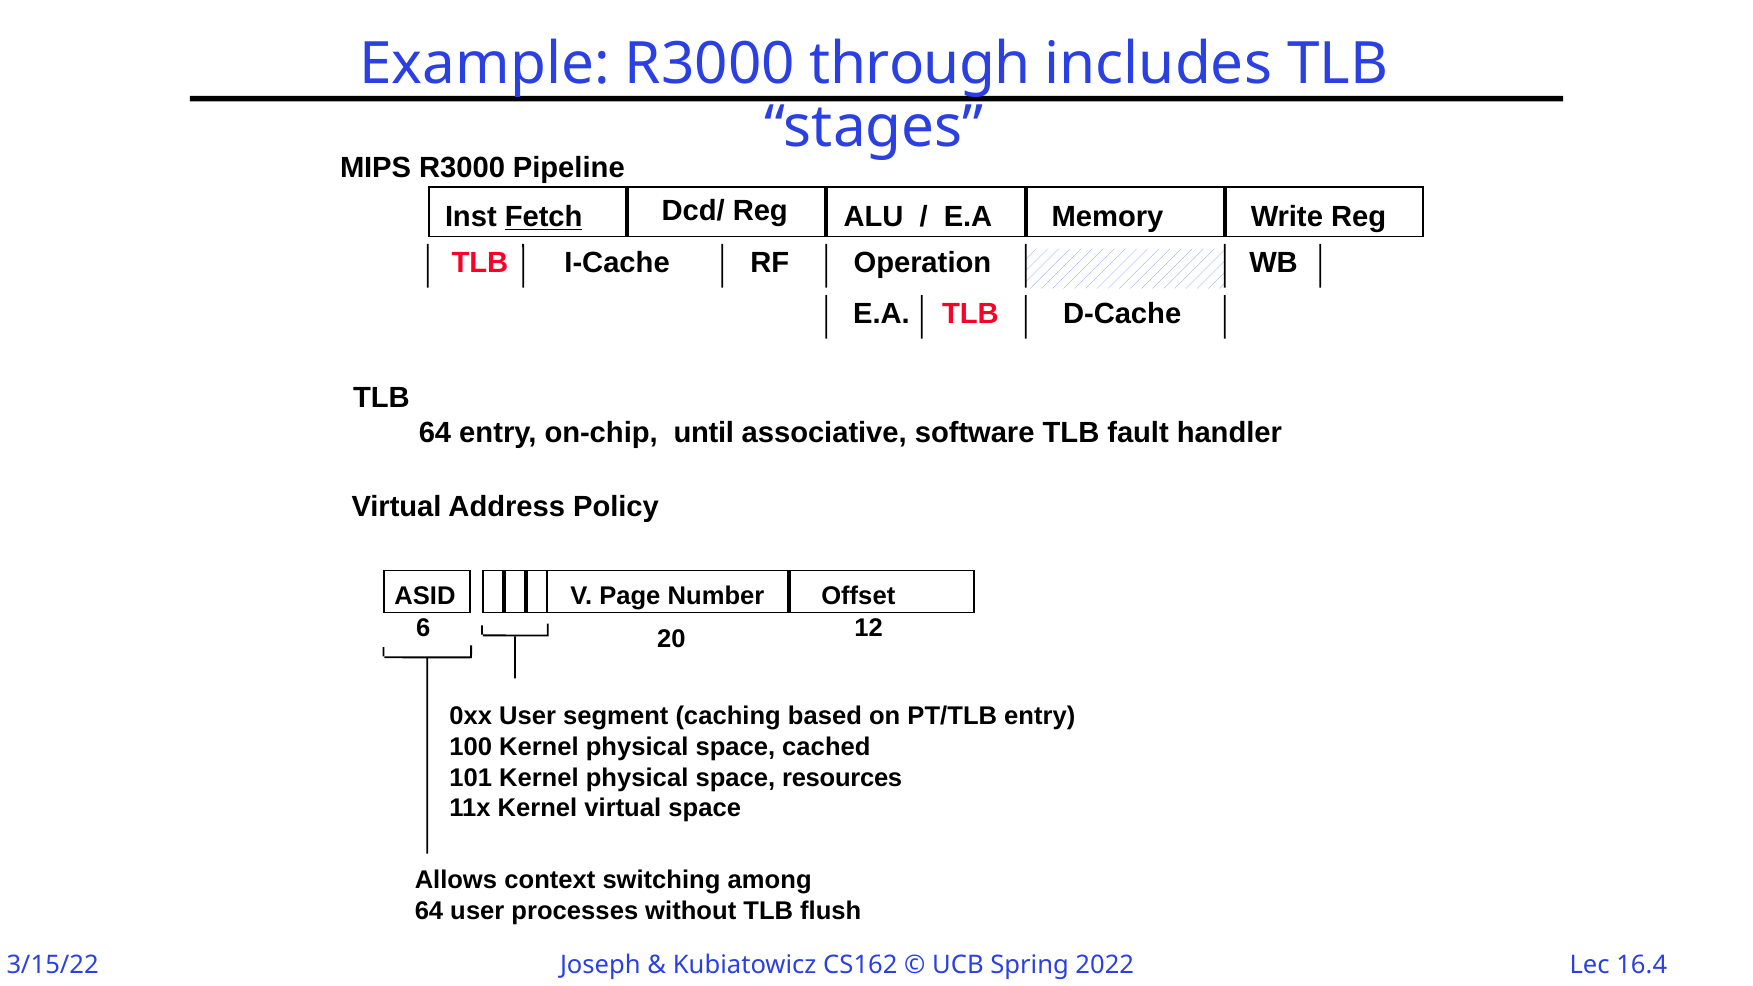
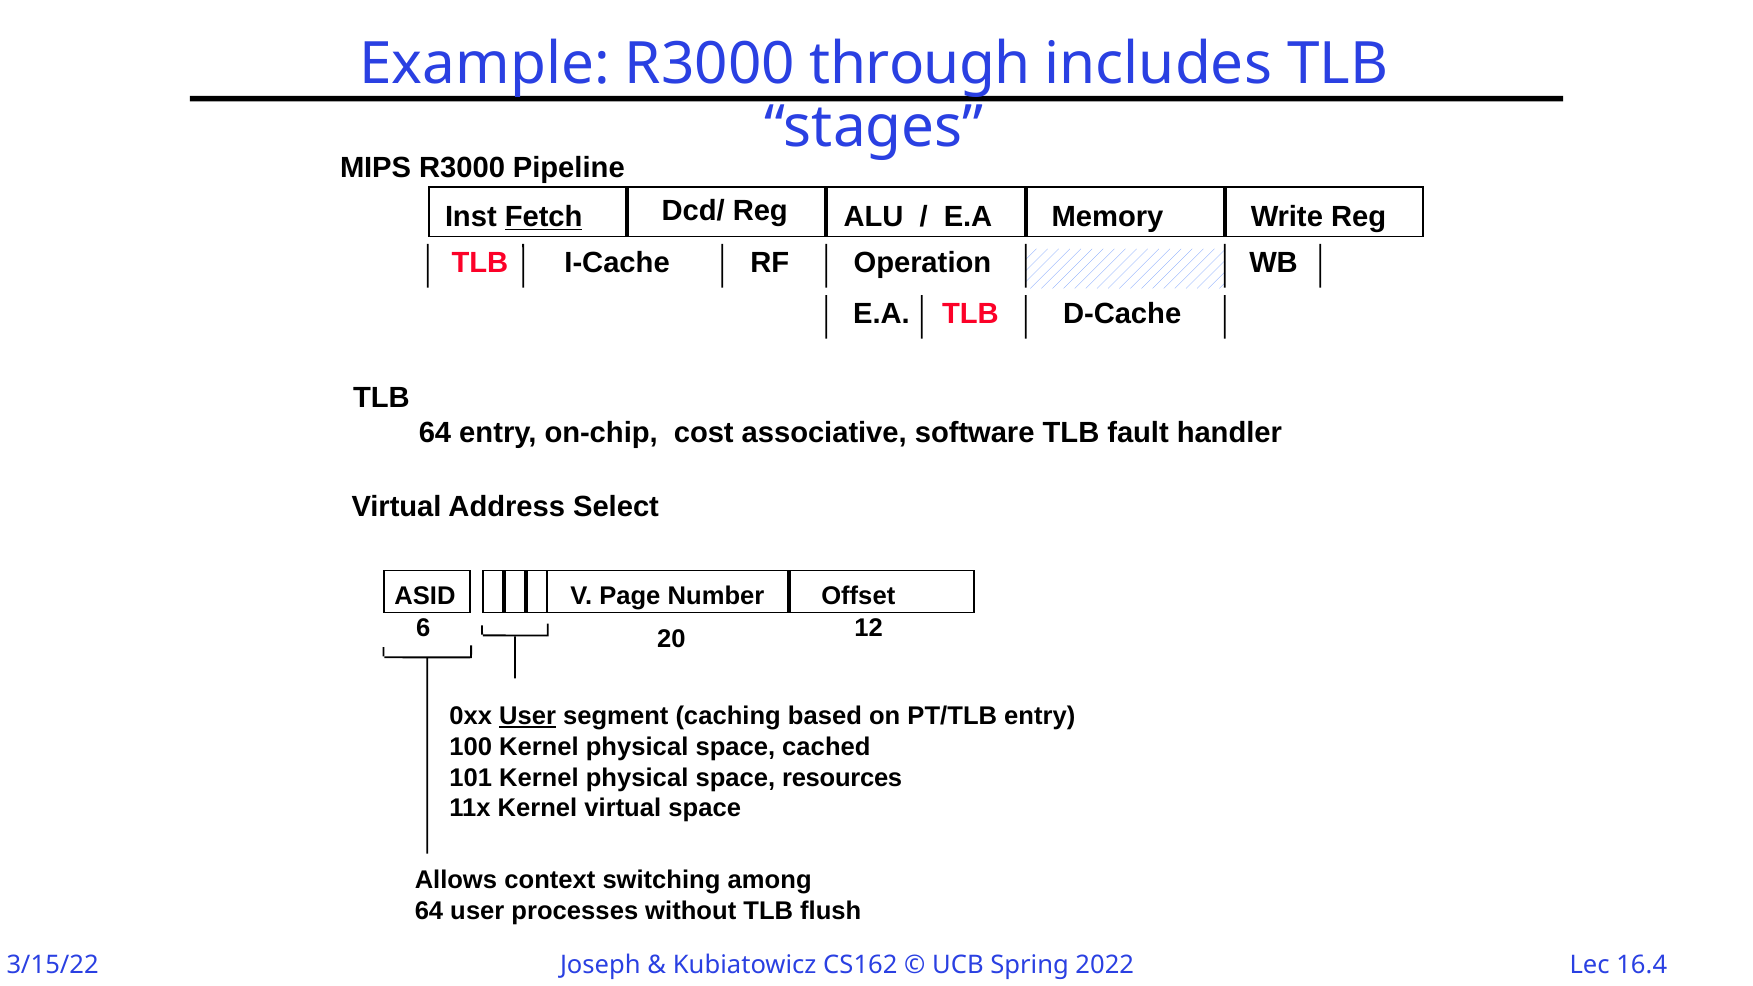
until: until -> cost (704, 433)
Policy: Policy -> Select (616, 507)
User underline: none -> present (528, 716)
